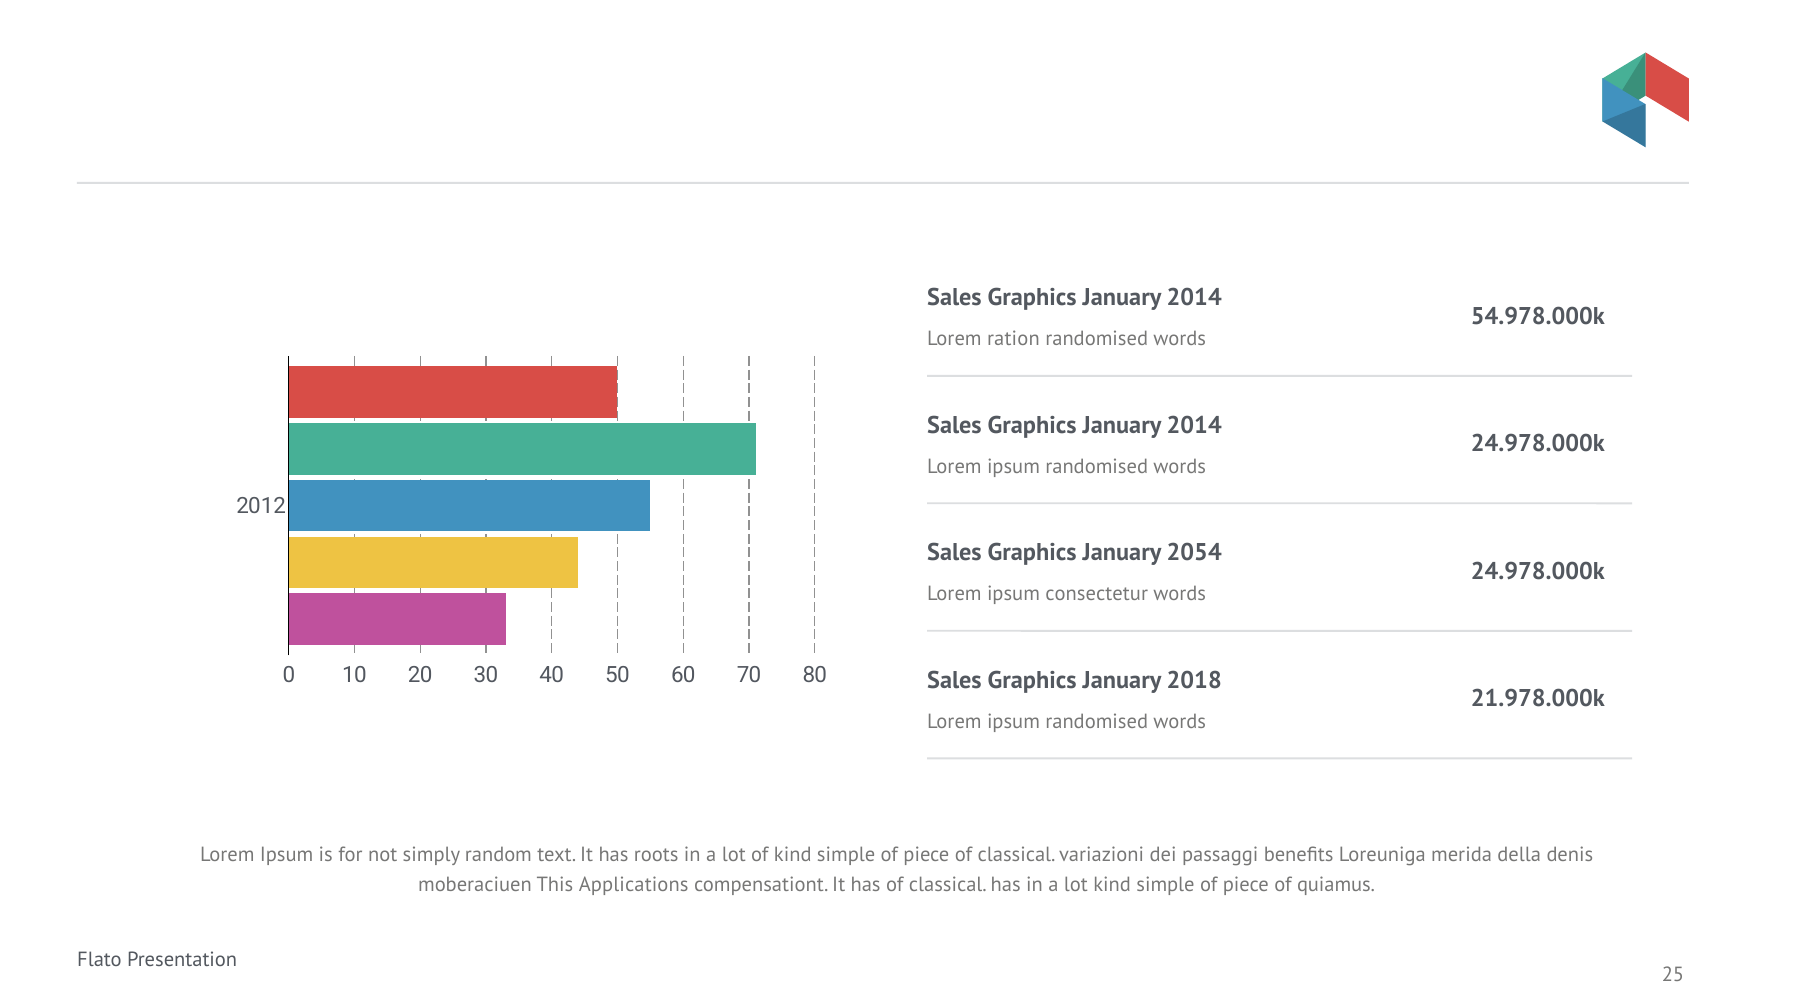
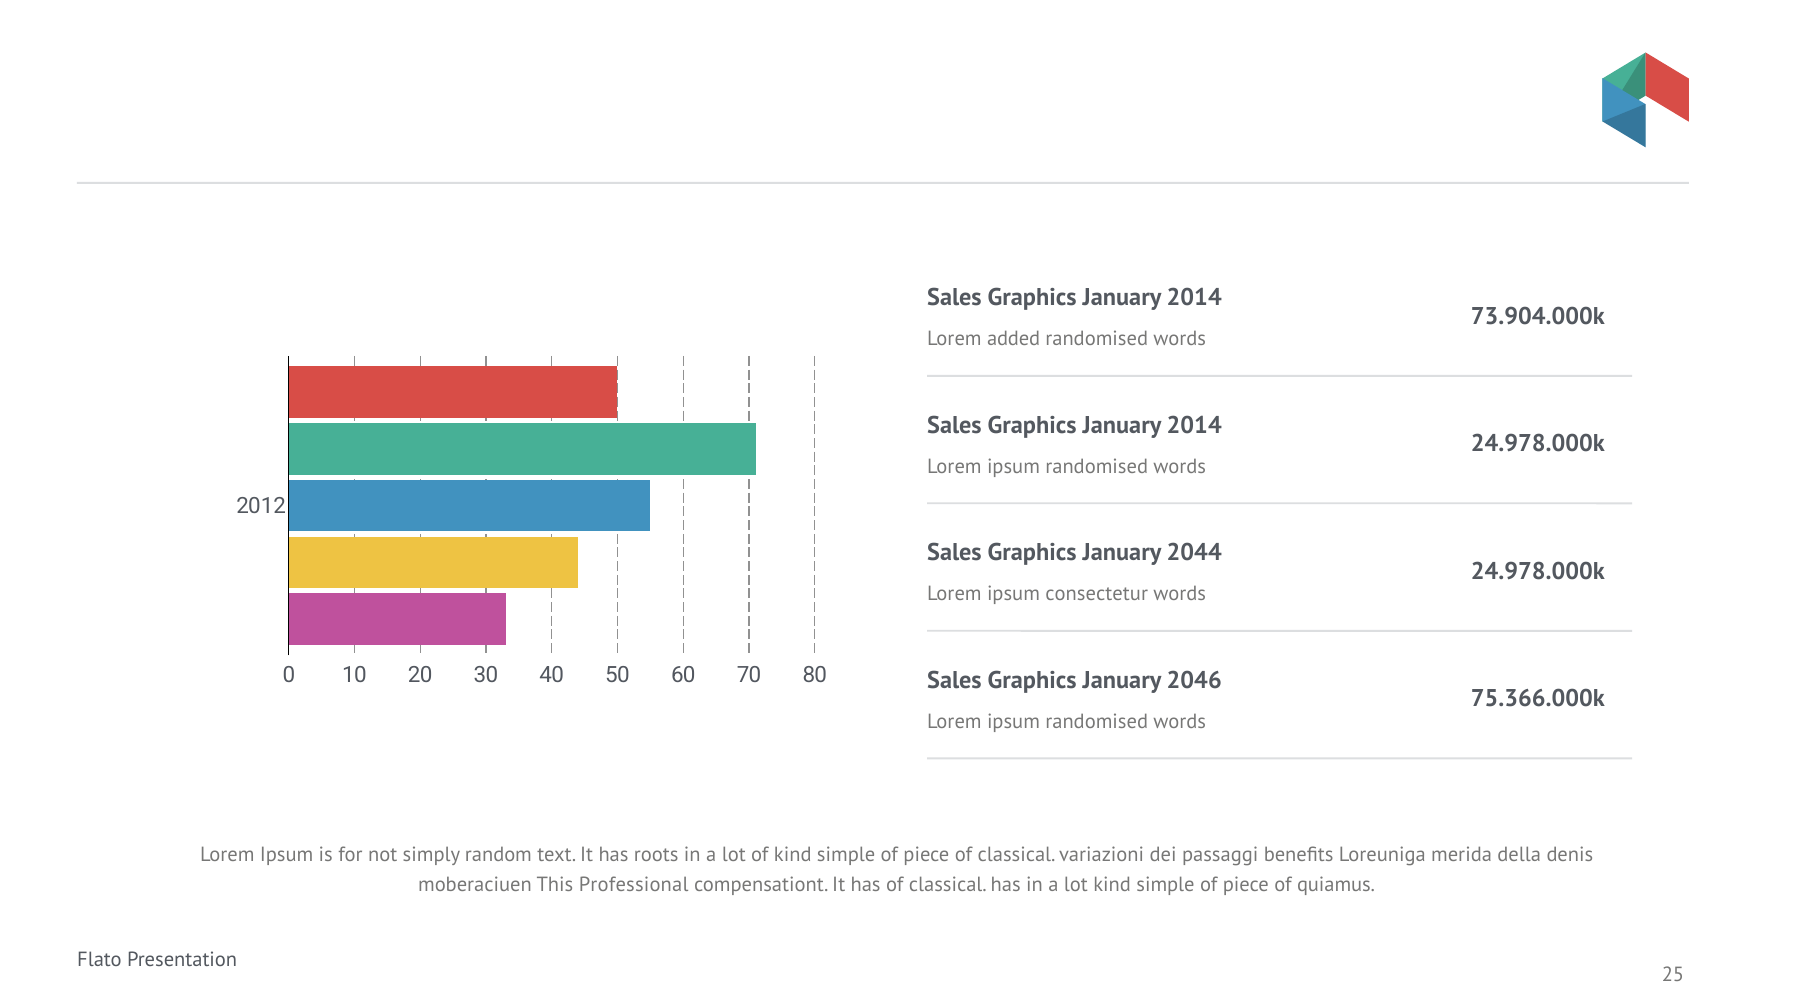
54.978.000k: 54.978.000k -> 73.904.000k (1538, 317)
ration: ration -> added (1014, 339)
2054: 2054 -> 2044 (1194, 553)
2018: 2018 -> 2046 (1194, 681)
21.978.000k: 21.978.000k -> 75.366.000k (1538, 699)
Applications: Applications -> Professional (634, 885)
